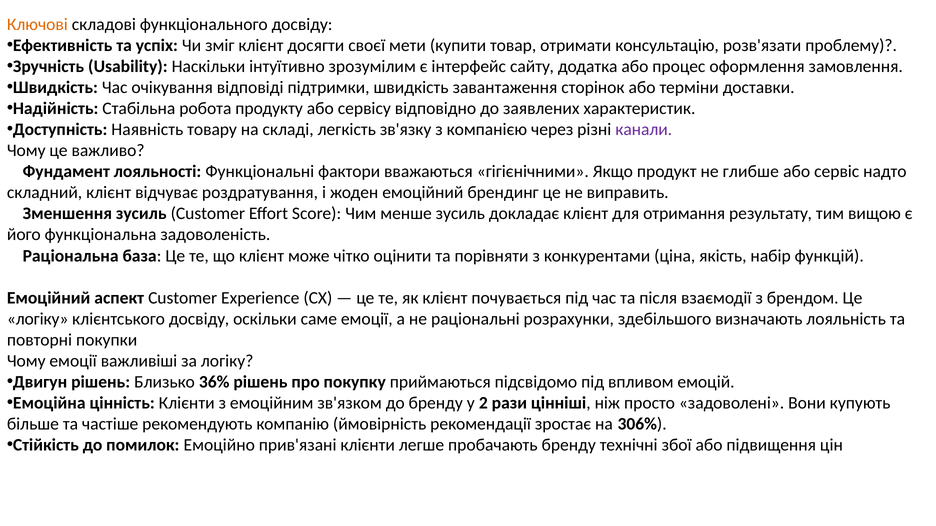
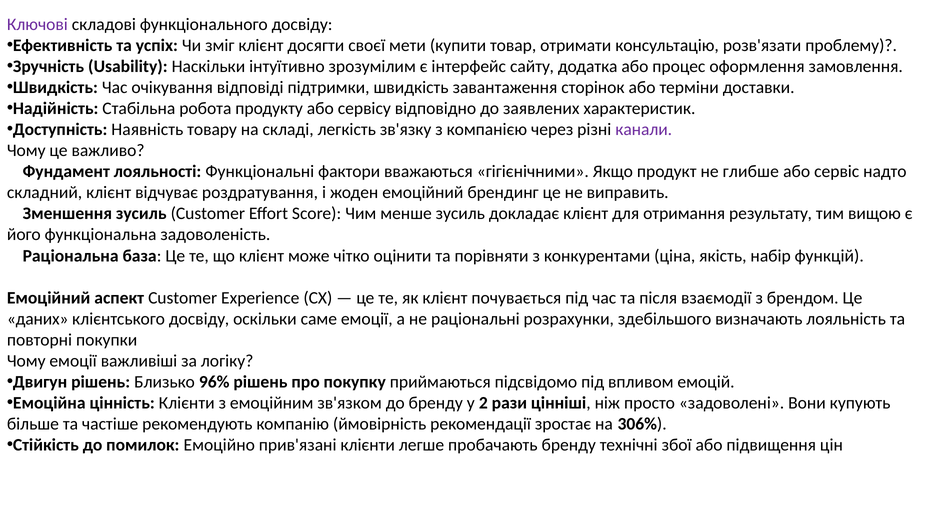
Ключові colour: orange -> purple (37, 24)
логіку: логіку -> даних (38, 319)
36%: 36% -> 96% (214, 382)
